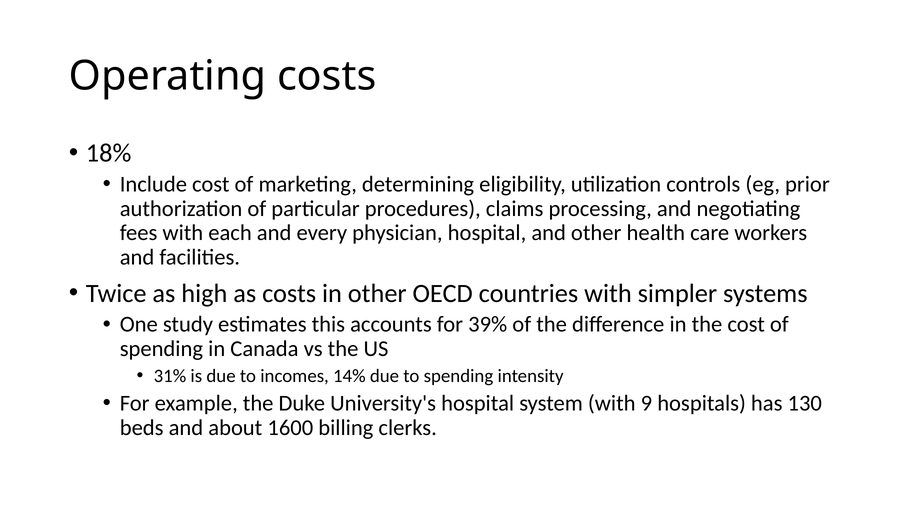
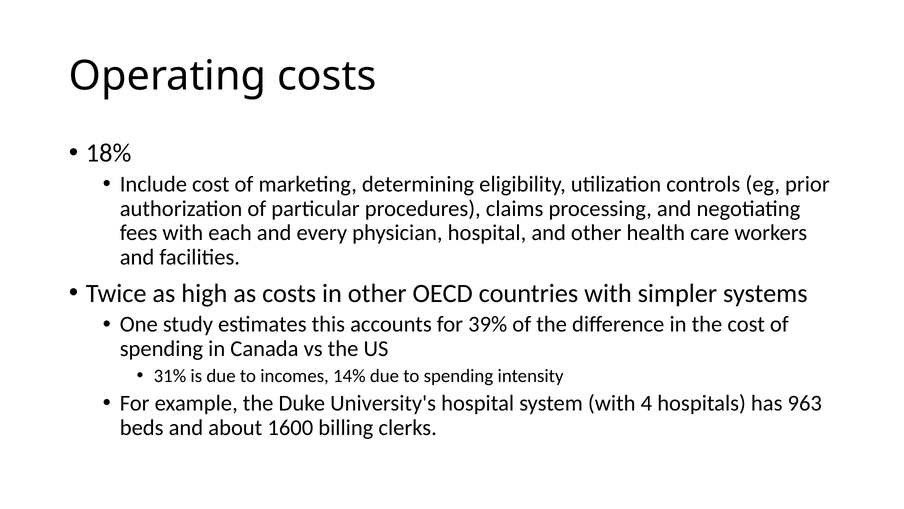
9: 9 -> 4 (646, 403)
130: 130 -> 963 (805, 403)
